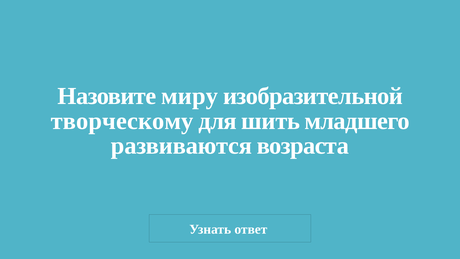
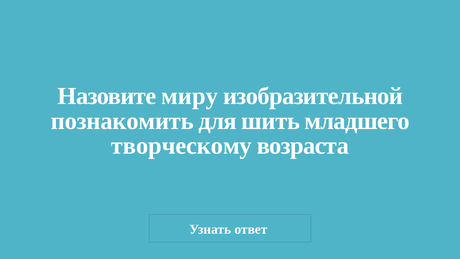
творческому: творческому -> познакомить (122, 121)
развиваются: развиваются -> творческому (181, 146)
